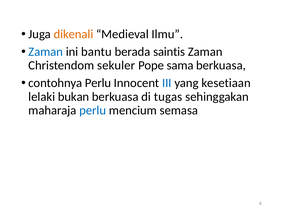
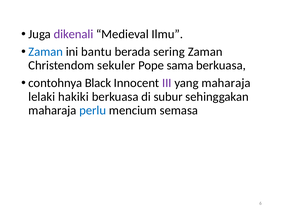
dikenali colour: orange -> purple (73, 34)
saintis: saintis -> sering (169, 52)
contohnya Perlu: Perlu -> Black (98, 83)
III colour: blue -> purple (167, 83)
yang kesetiaan: kesetiaan -> maharaja (226, 83)
bukan: bukan -> hakiki (73, 97)
tugas: tugas -> subur (168, 97)
